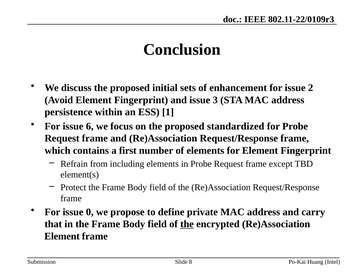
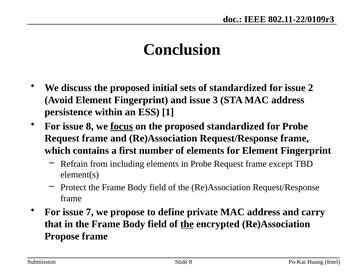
of enhancement: enhancement -> standardized (238, 88)
issue 6: 6 -> 8 (90, 126)
focus underline: none -> present (122, 126)
0: 0 -> 7 (90, 212)
Element: Element -> Propose (62, 236)
